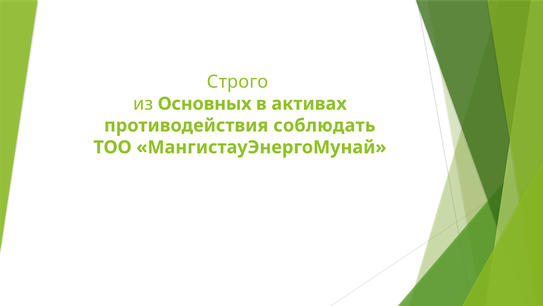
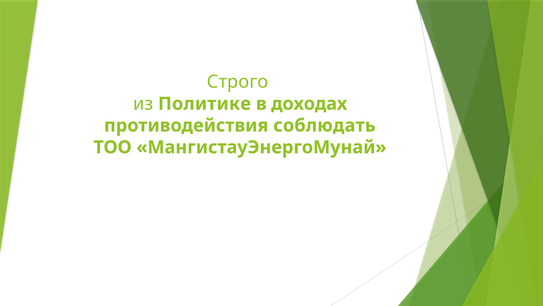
Основных: Основных -> Политике (204, 104)
активах: активах -> доходах (309, 104)
